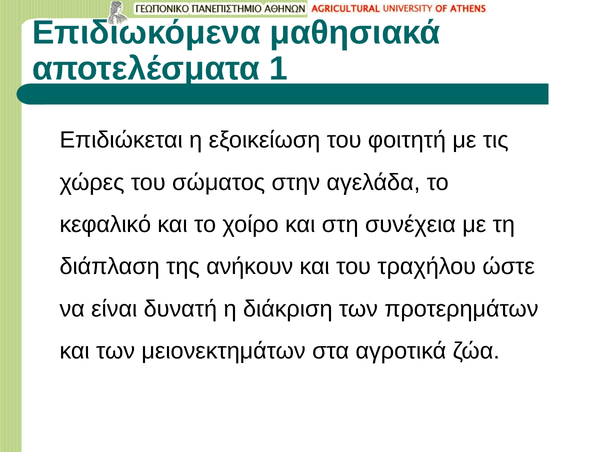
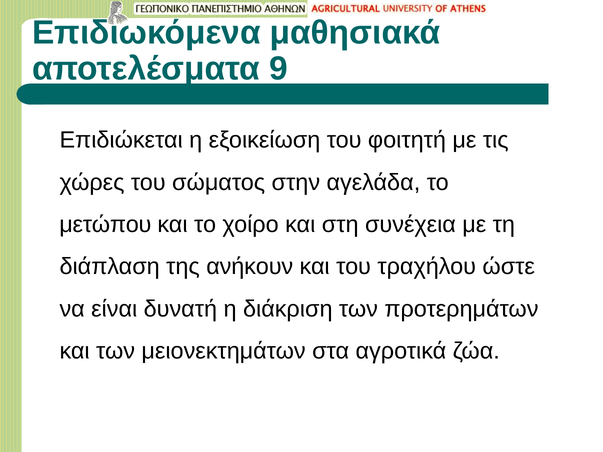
1: 1 -> 9 (278, 69)
κεφαλικό: κεφαλικό -> μετώπου (105, 225)
